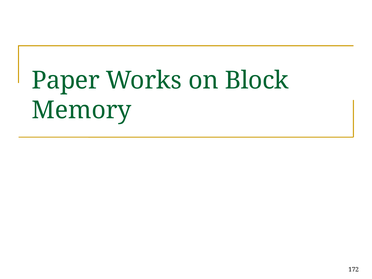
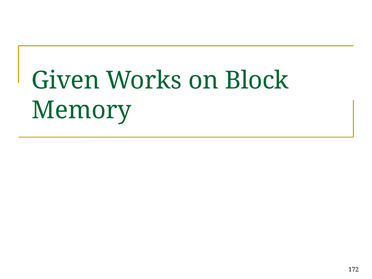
Paper: Paper -> Given (66, 80)
